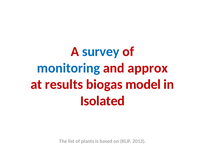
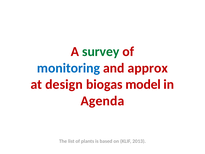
survey colour: blue -> green (101, 52)
results: results -> design (64, 84)
Isolated: Isolated -> Agenda (102, 101)
